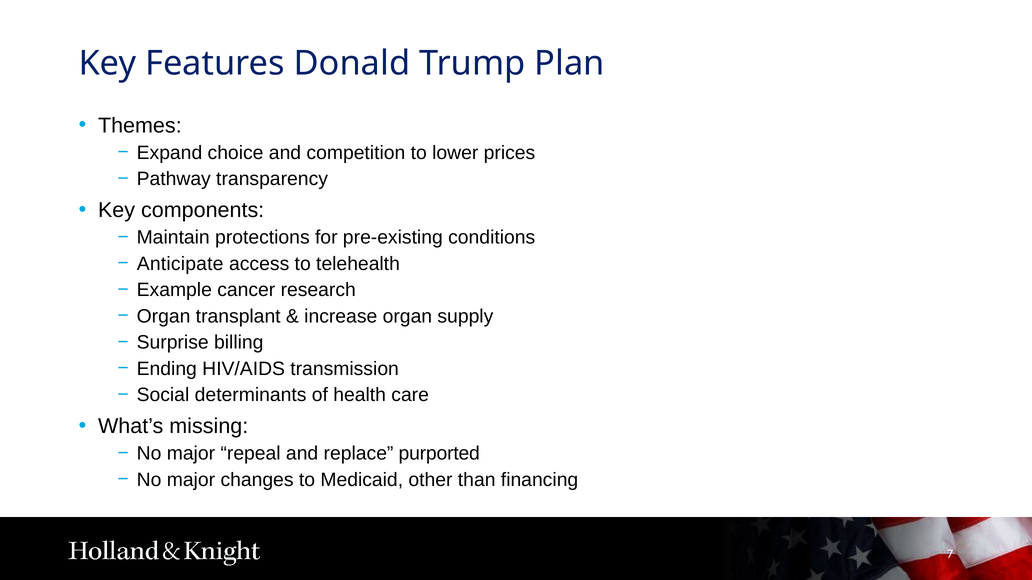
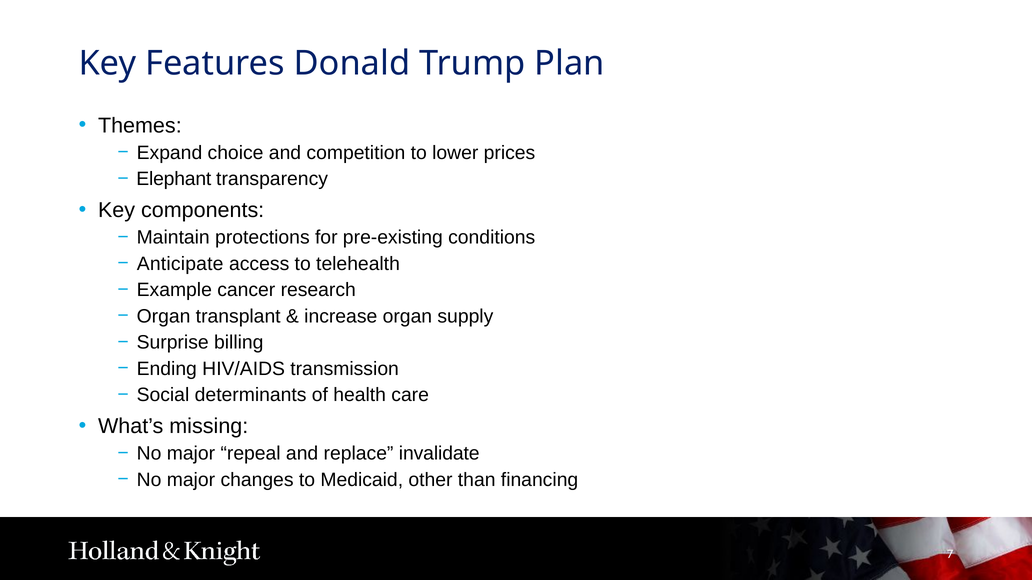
Pathway: Pathway -> Elephant (174, 179)
purported: purported -> invalidate (439, 454)
